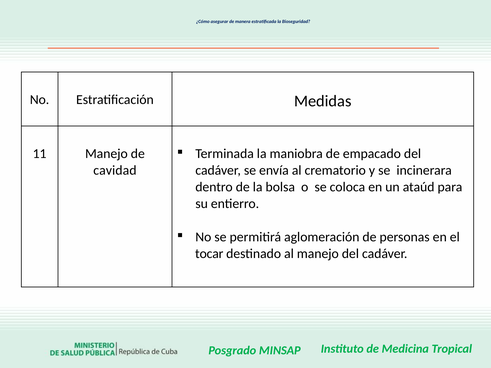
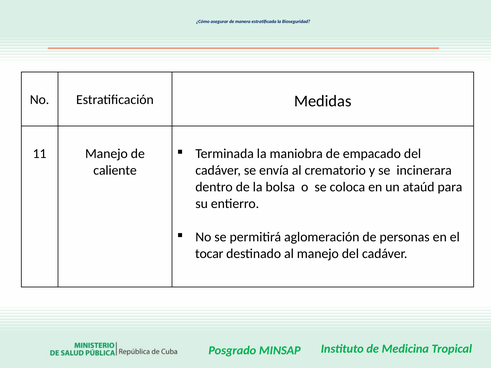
cavidad: cavidad -> caliente (115, 170)
